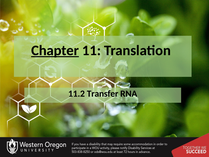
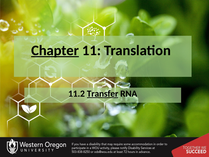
Transfer underline: none -> present (103, 94)
